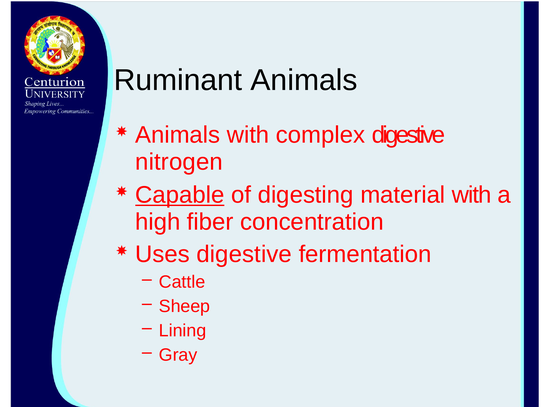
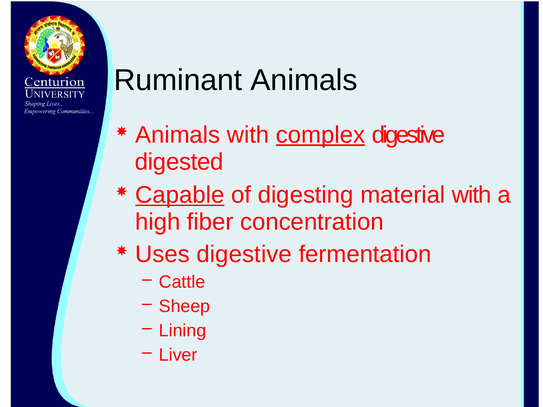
complex underline: none -> present (321, 135)
nitrogen: nitrogen -> digested (179, 162)
Gray: Gray -> Liver (178, 355)
